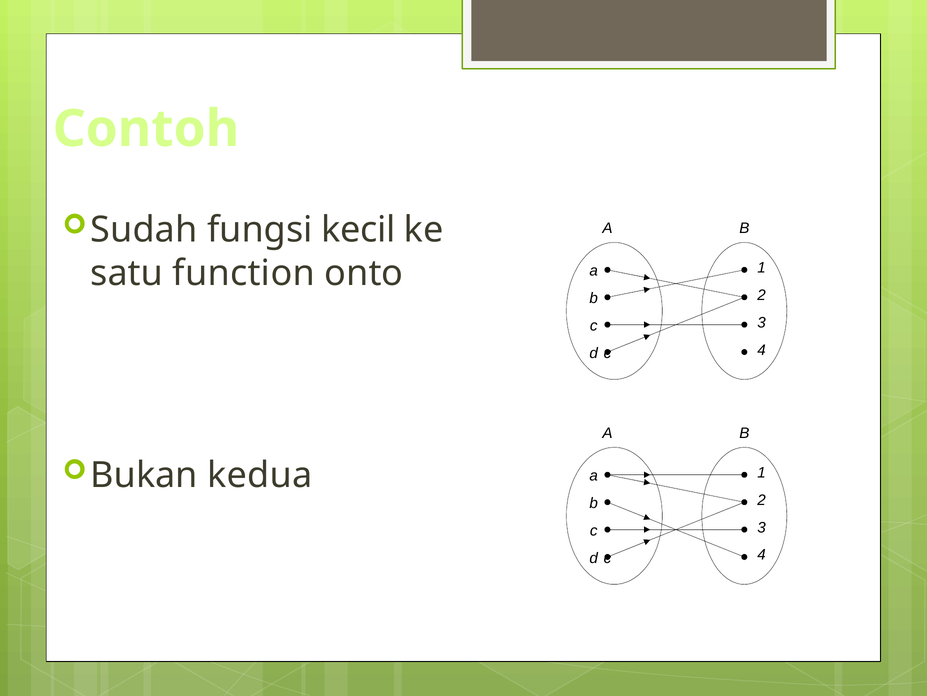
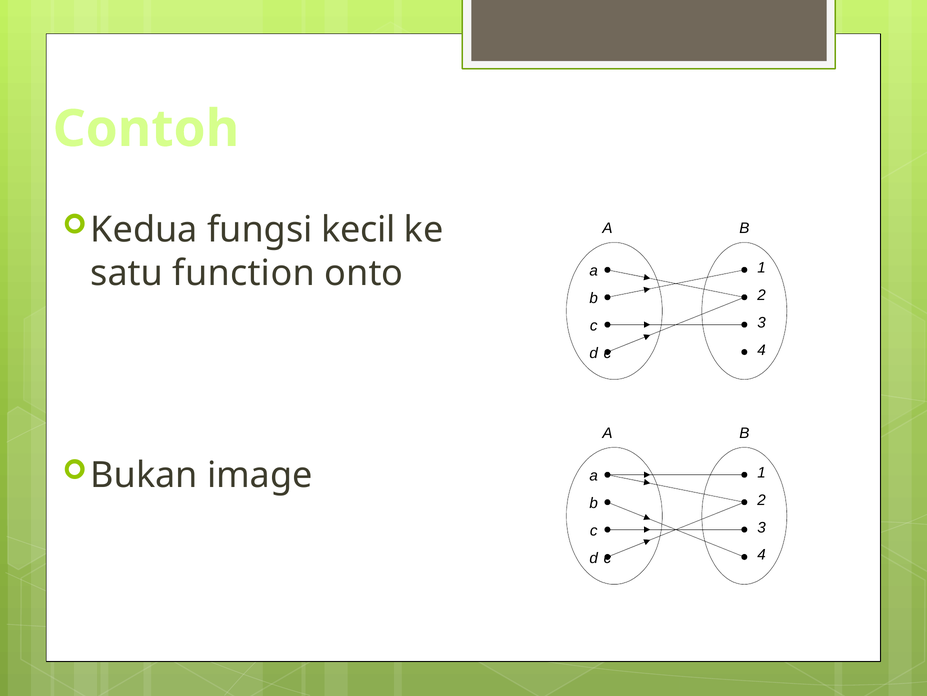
Sudah: Sudah -> Kedua (144, 230)
kedua: kedua -> image (260, 475)
